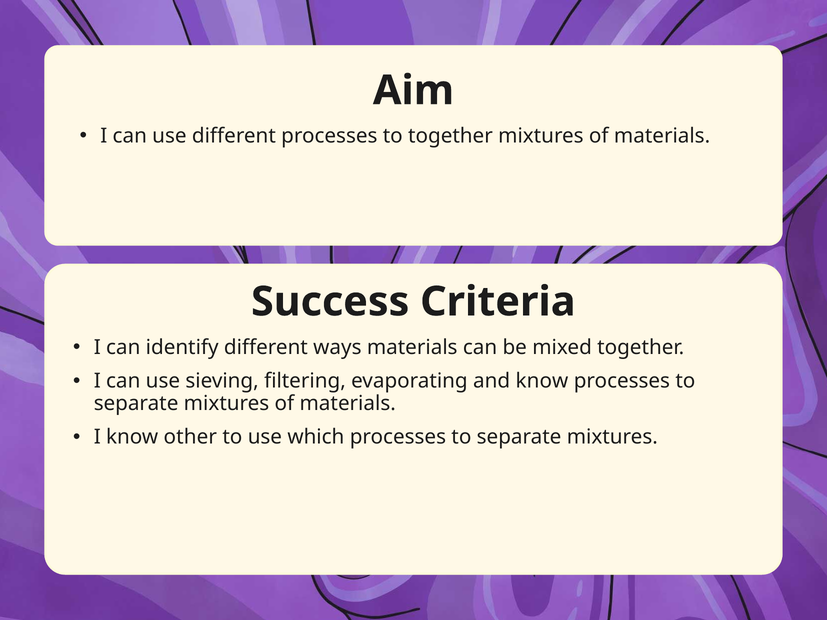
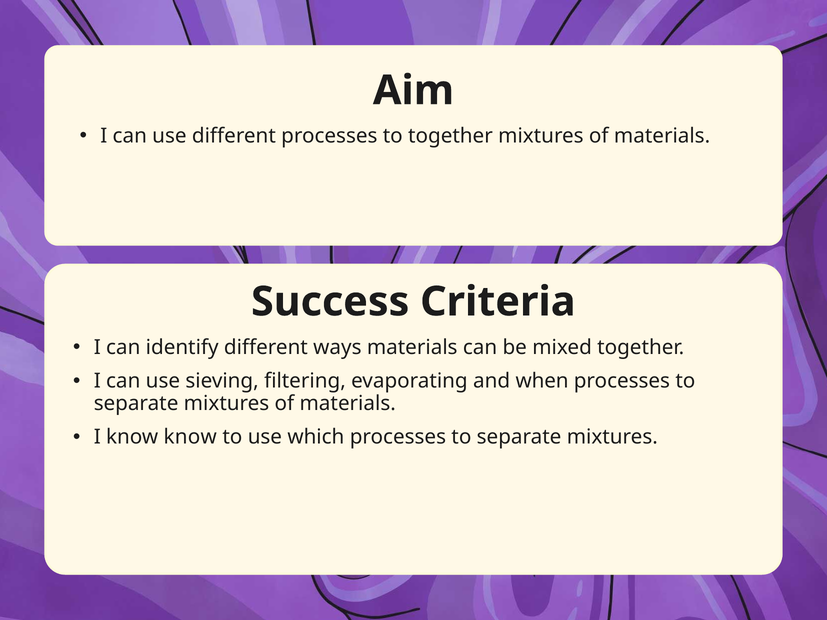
and know: know -> when (542, 381)
know other: other -> know (190, 437)
